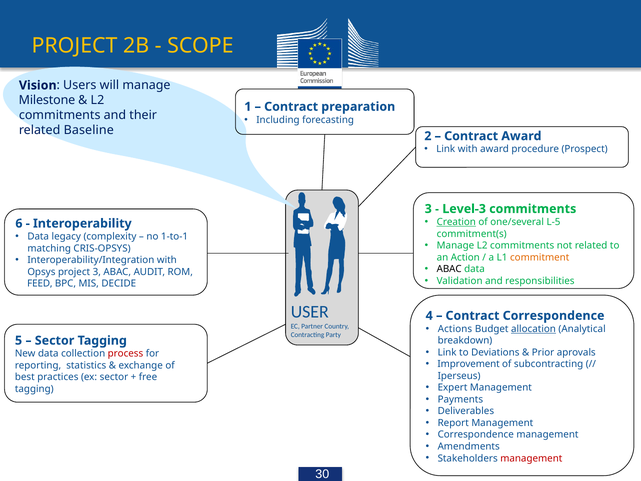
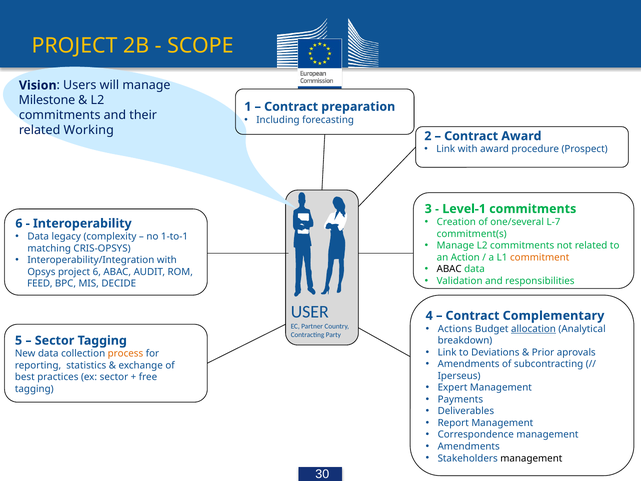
Baseline: Baseline -> Working (89, 130)
Level-3: Level-3 -> Level-1 (464, 209)
Creation underline: present -> none (456, 222)
L-5: L-5 -> L-7 (553, 222)
project 3: 3 -> 6 (97, 272)
Contract Correspondence: Correspondence -> Complementary (553, 316)
process colour: red -> orange (125, 354)
Improvement: Improvement -> Amendments (469, 364)
management colour: red -> black (531, 458)
